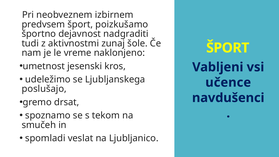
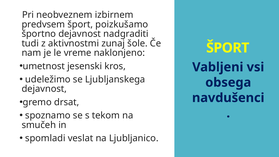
učence: učence -> obsega (228, 82)
poslušajo: poslušajo -> dejavnost (44, 89)
